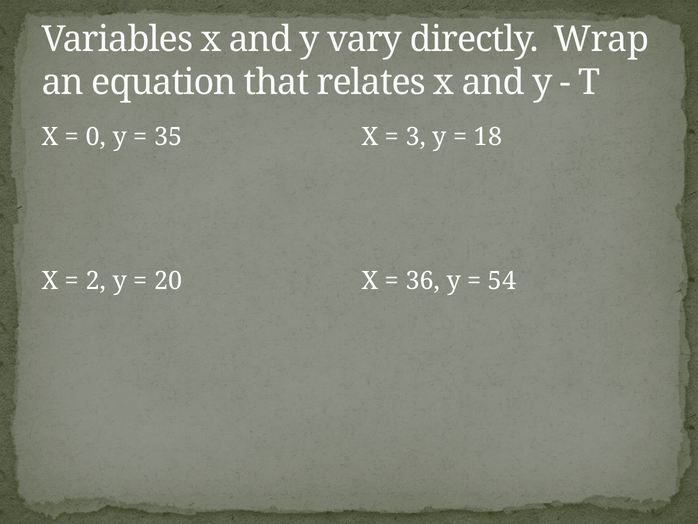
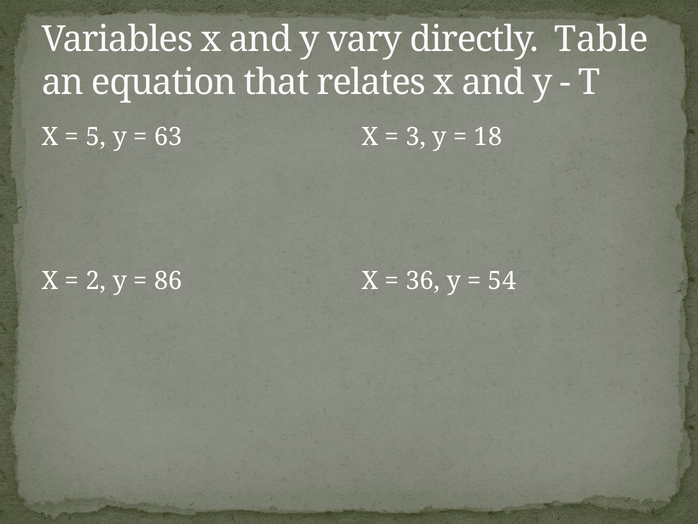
Wrap: Wrap -> Table (601, 39)
0: 0 -> 5 (96, 137)
35: 35 -> 63 (168, 137)
20: 20 -> 86 (168, 281)
